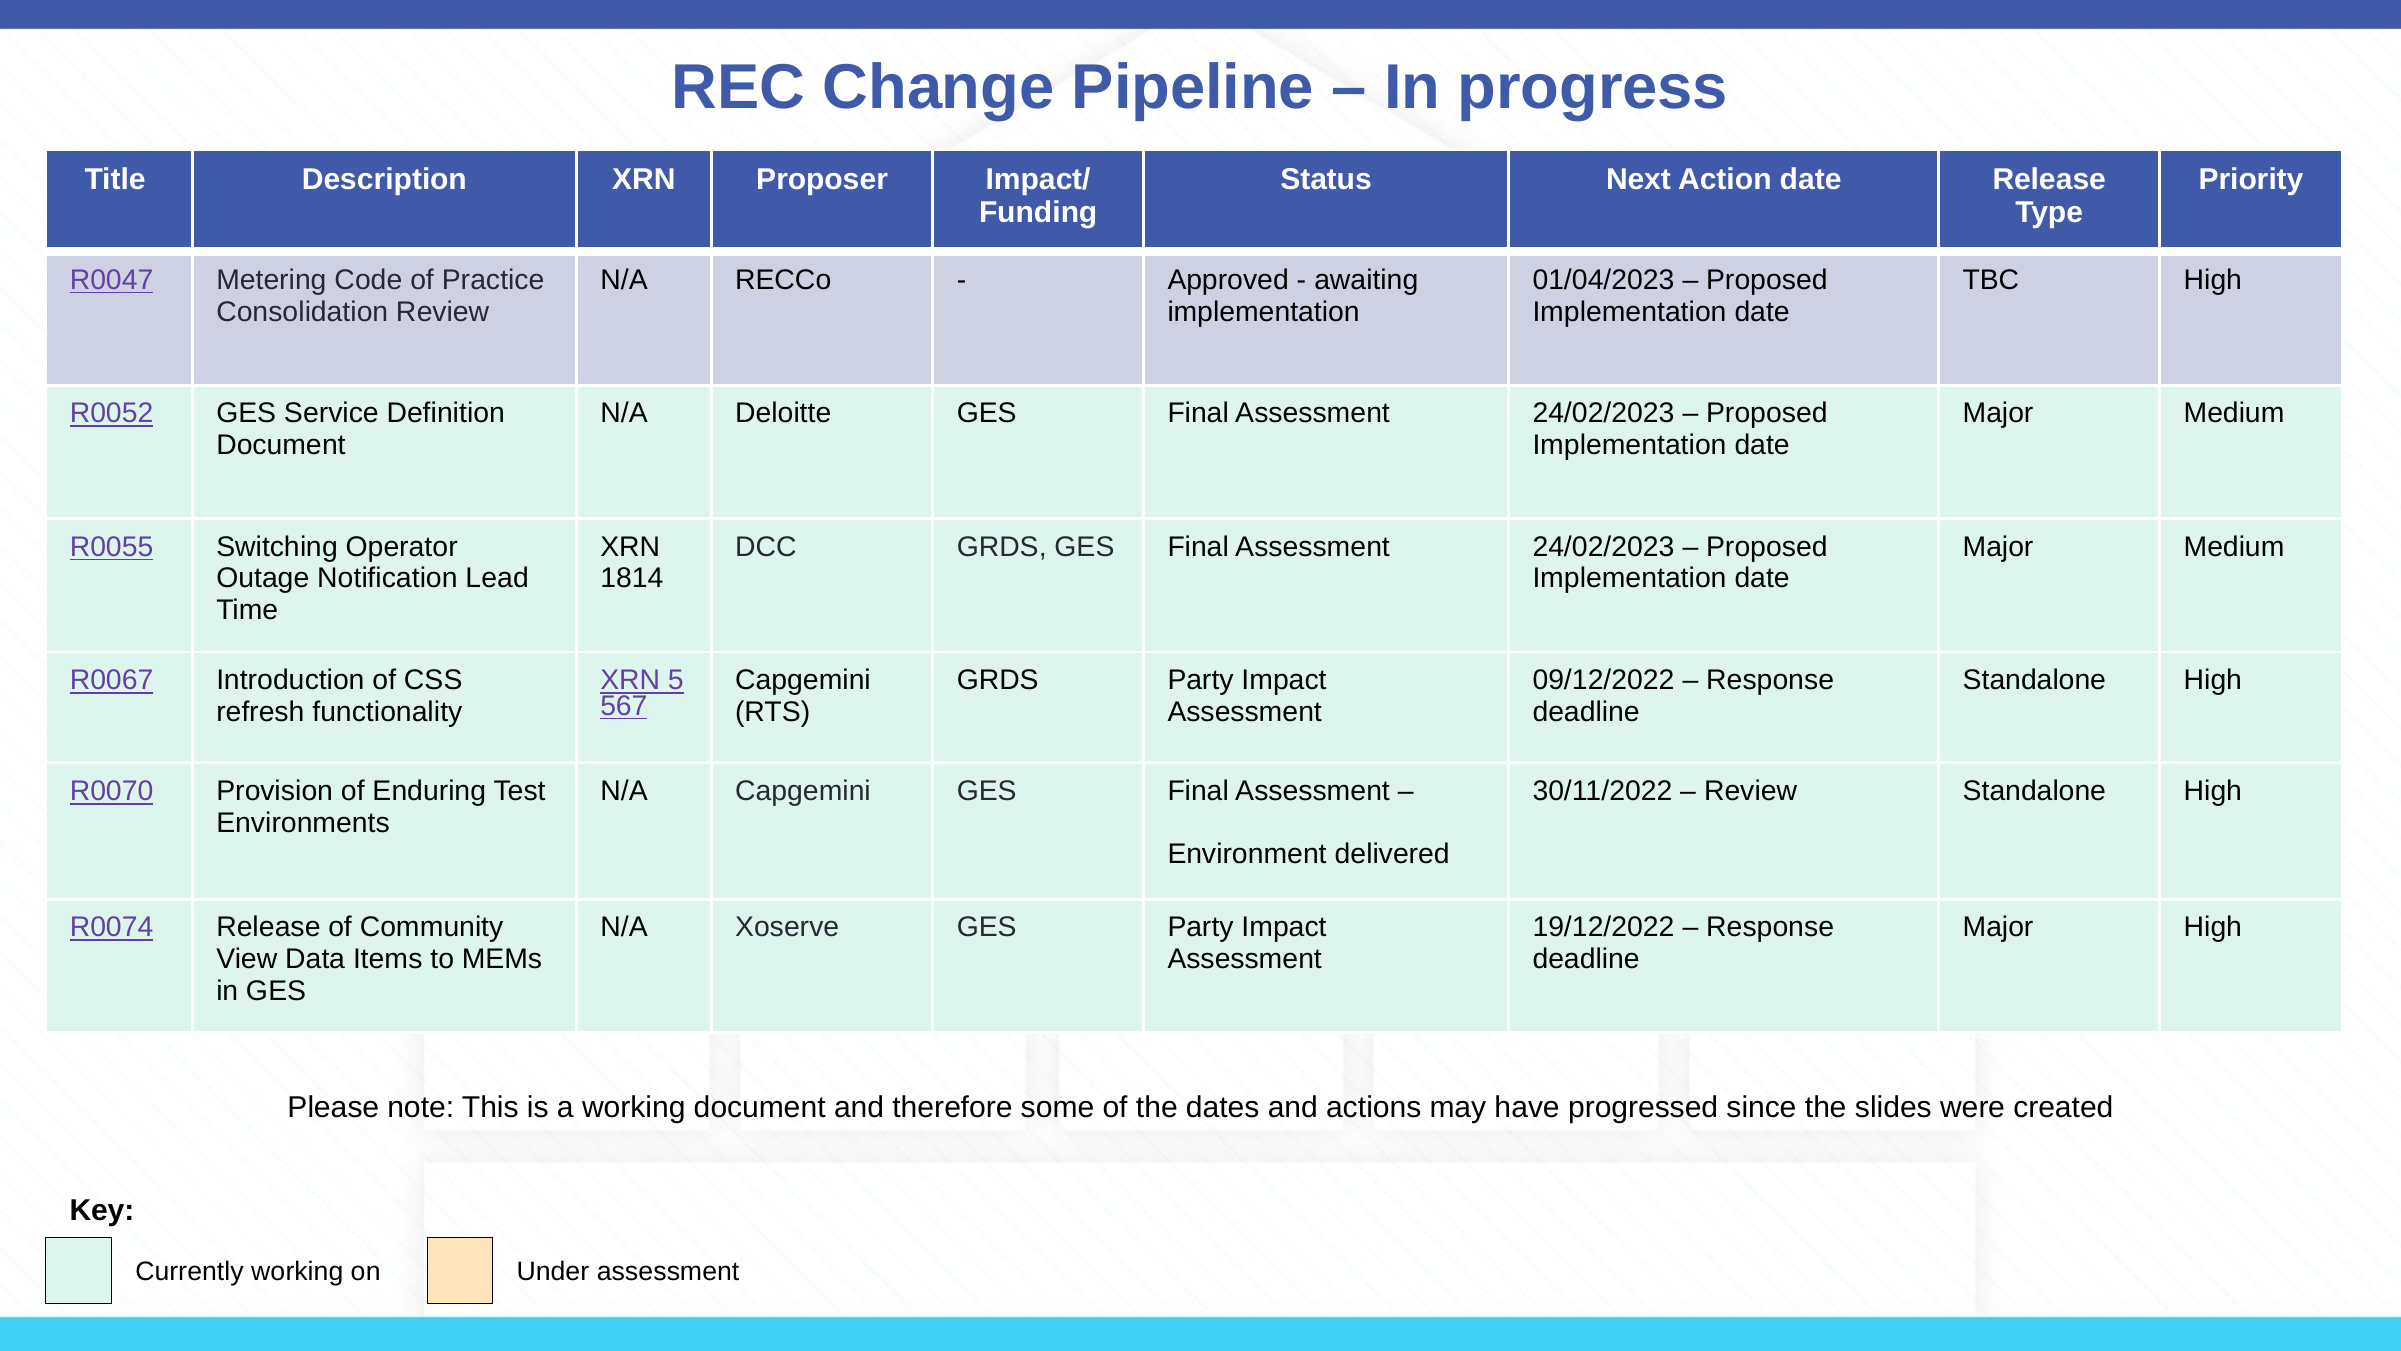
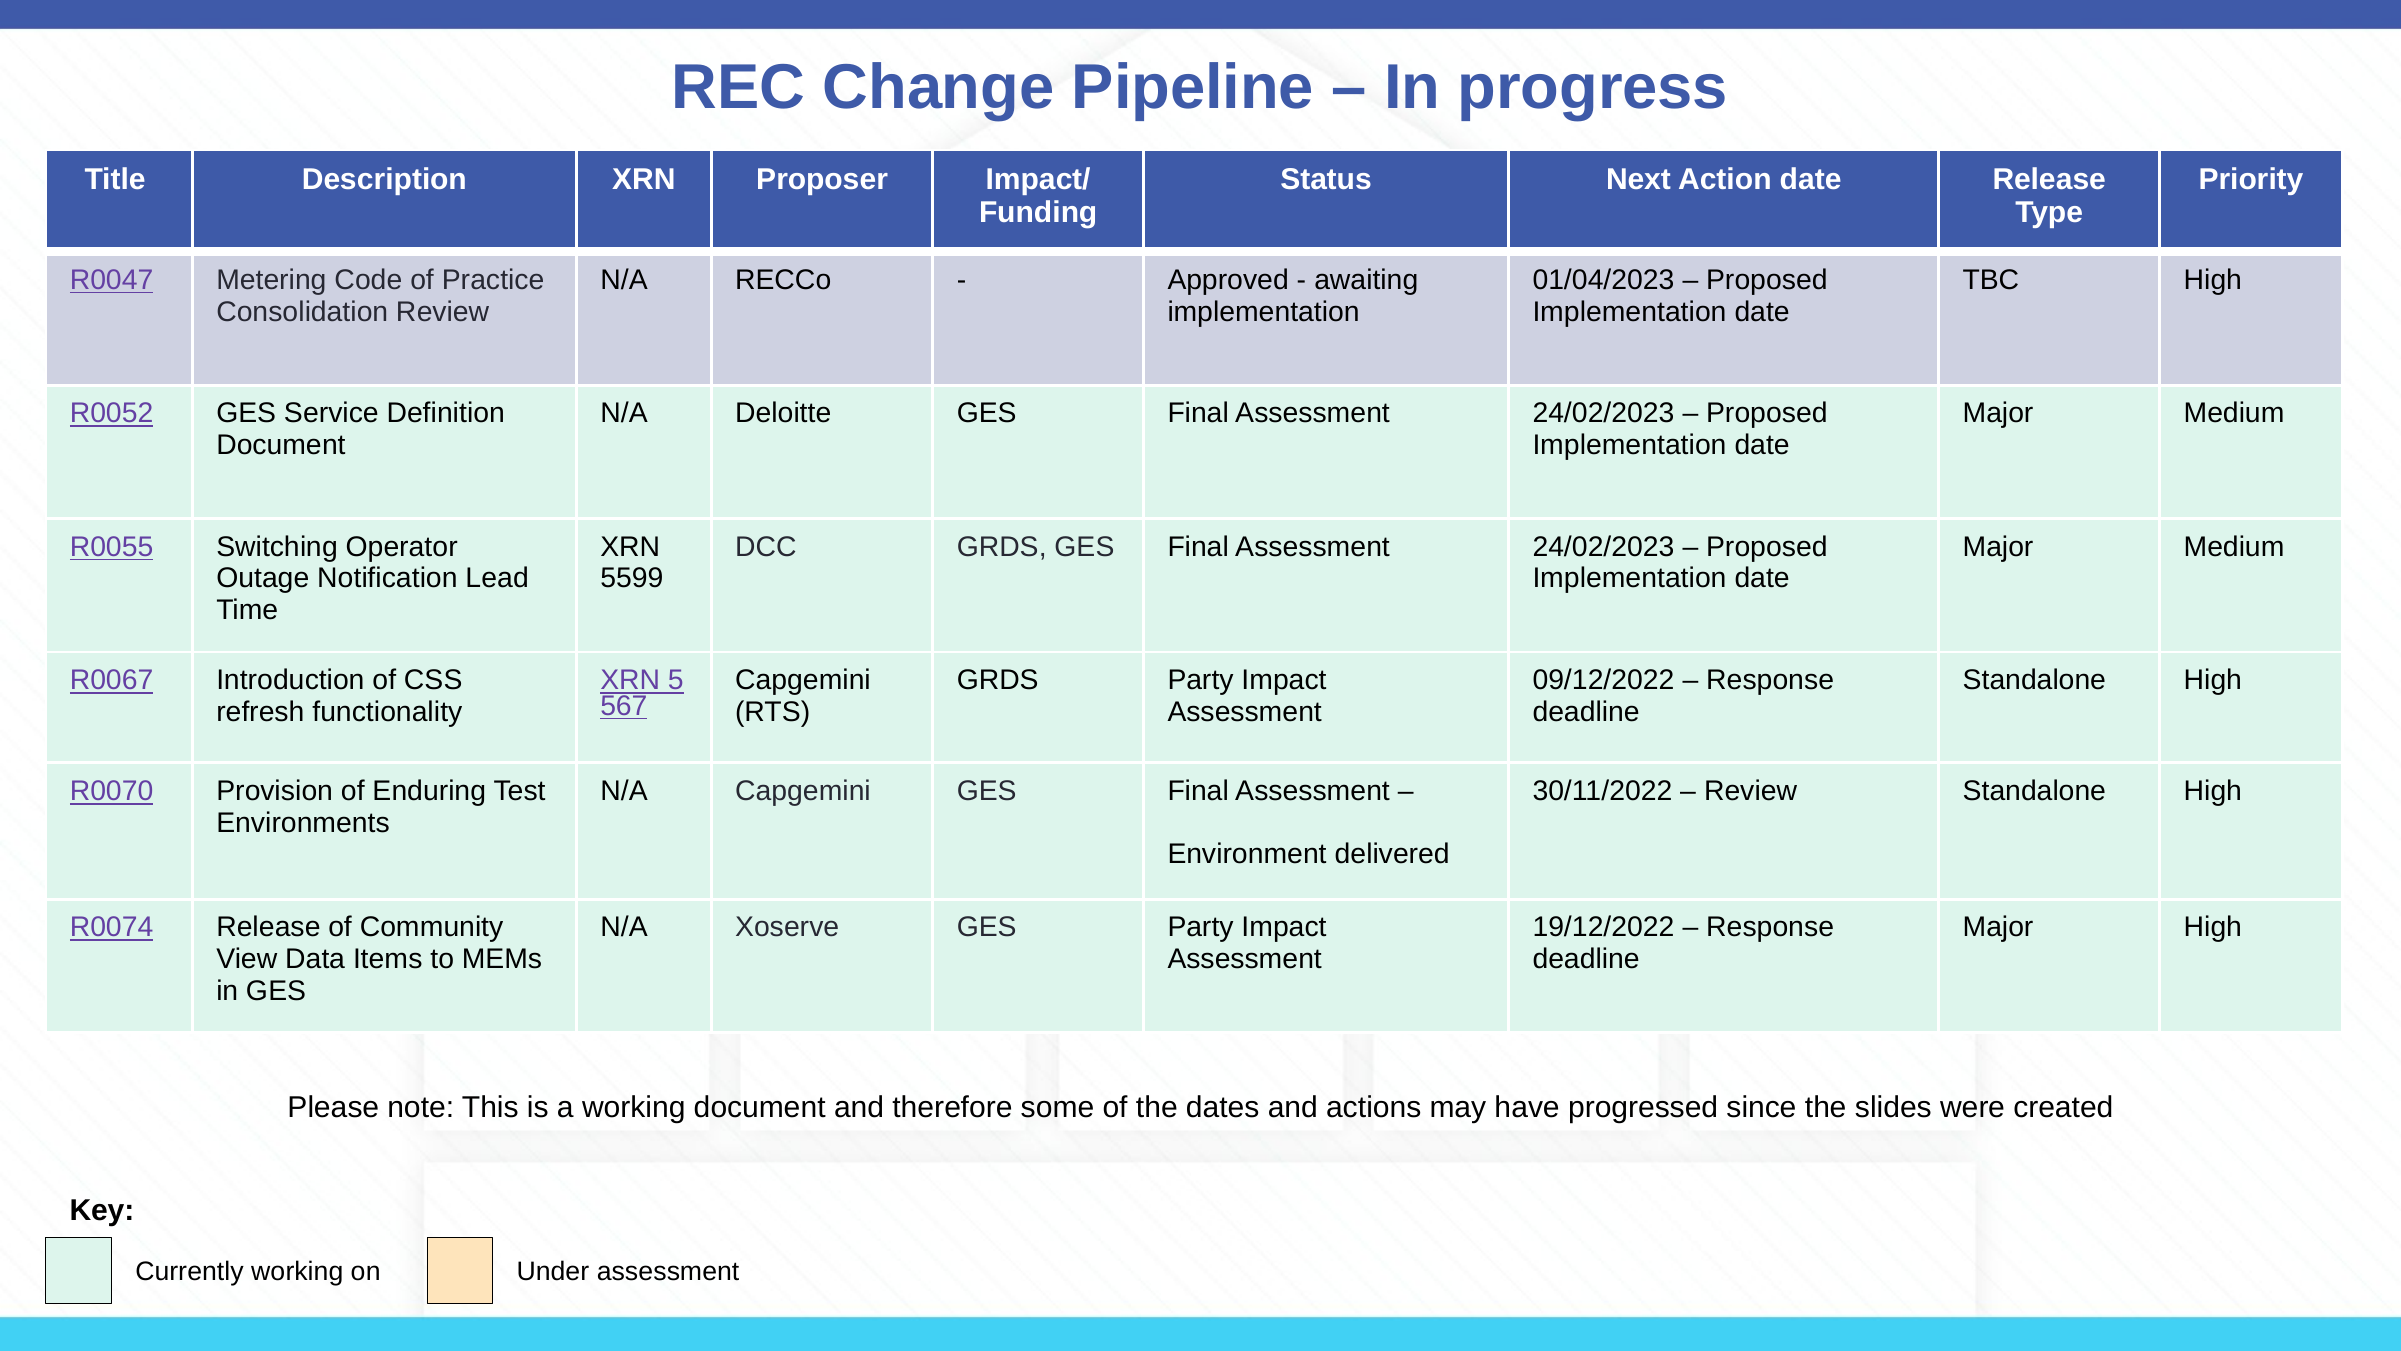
1814: 1814 -> 5599 (632, 578)
